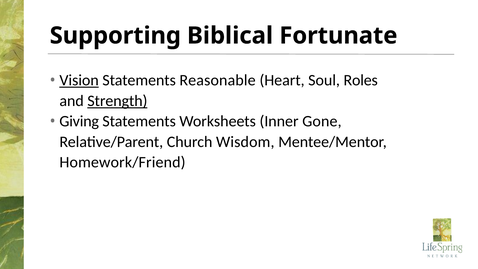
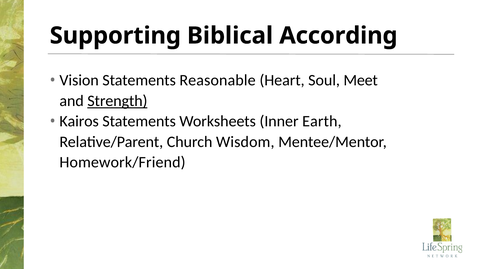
Fortunate: Fortunate -> According (338, 36)
Vision underline: present -> none (79, 80)
Roles: Roles -> Meet (361, 80)
Giving: Giving -> Kairos (79, 121)
Gone: Gone -> Earth (322, 121)
